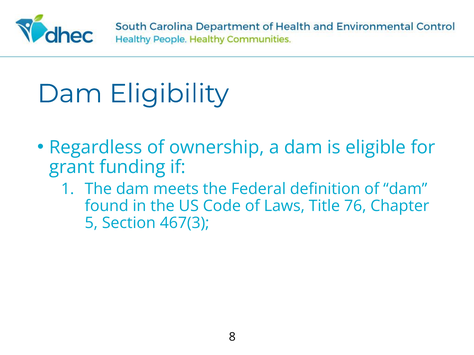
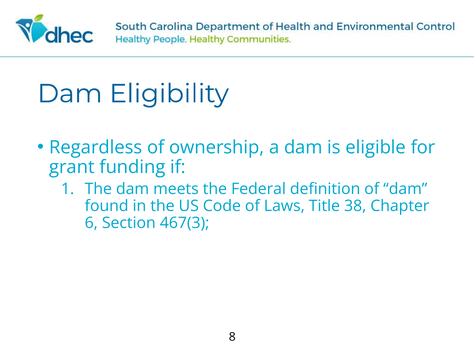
76: 76 -> 38 (355, 206)
5: 5 -> 6 (91, 223)
